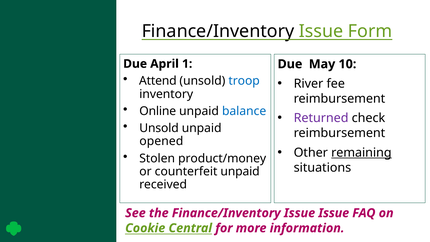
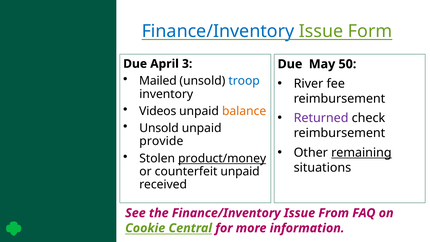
Finance/Inventory colour: black -> blue (218, 31)
1: 1 -> 3 (187, 64)
10: 10 -> 50 (347, 64)
Attend: Attend -> Mailed (158, 81)
Online: Online -> Videos (158, 111)
balance colour: blue -> orange (244, 111)
opened: opened -> provide (161, 141)
product/money underline: none -> present (222, 158)
Issue Issue: Issue -> From (334, 213)
